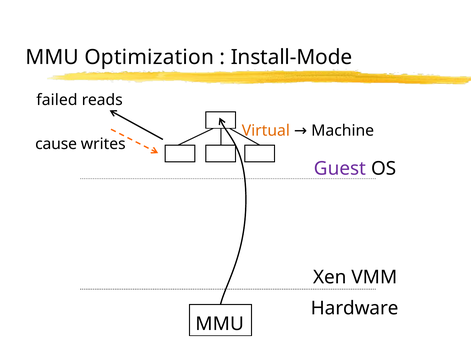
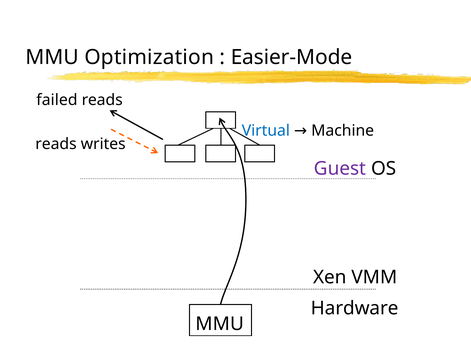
Install-Mode: Install-Mode -> Easier-Mode (291, 57)
Virtual colour: orange -> blue (266, 131)
cause: cause -> reads (56, 144)
